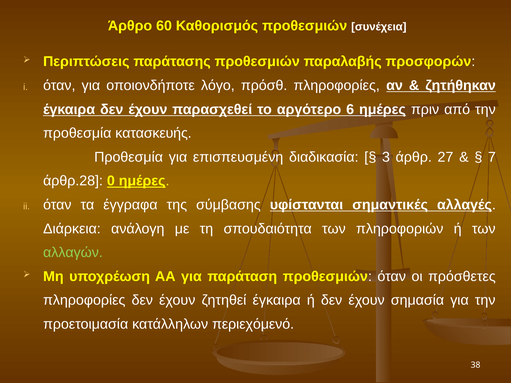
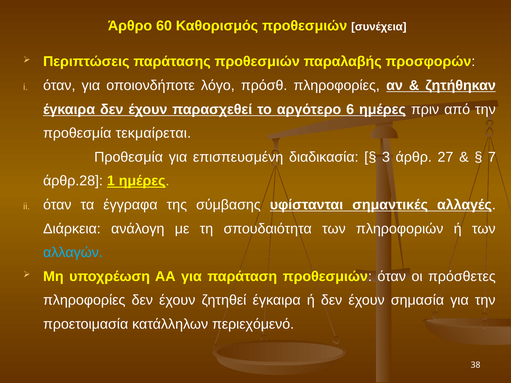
κατασκευής: κατασκευής -> τεκμαίρεται (153, 133)
0: 0 -> 1 (111, 181)
αλλαγών colour: light green -> light blue (73, 253)
